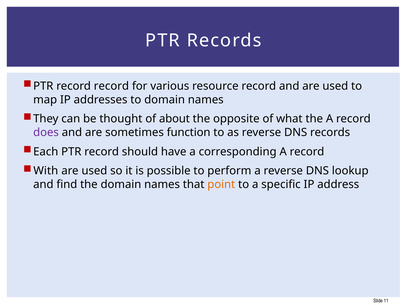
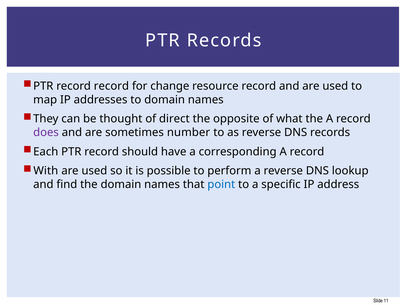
various: various -> change (170, 86)
about: about -> direct (174, 119)
function: function -> number (189, 132)
point colour: orange -> blue (221, 185)
